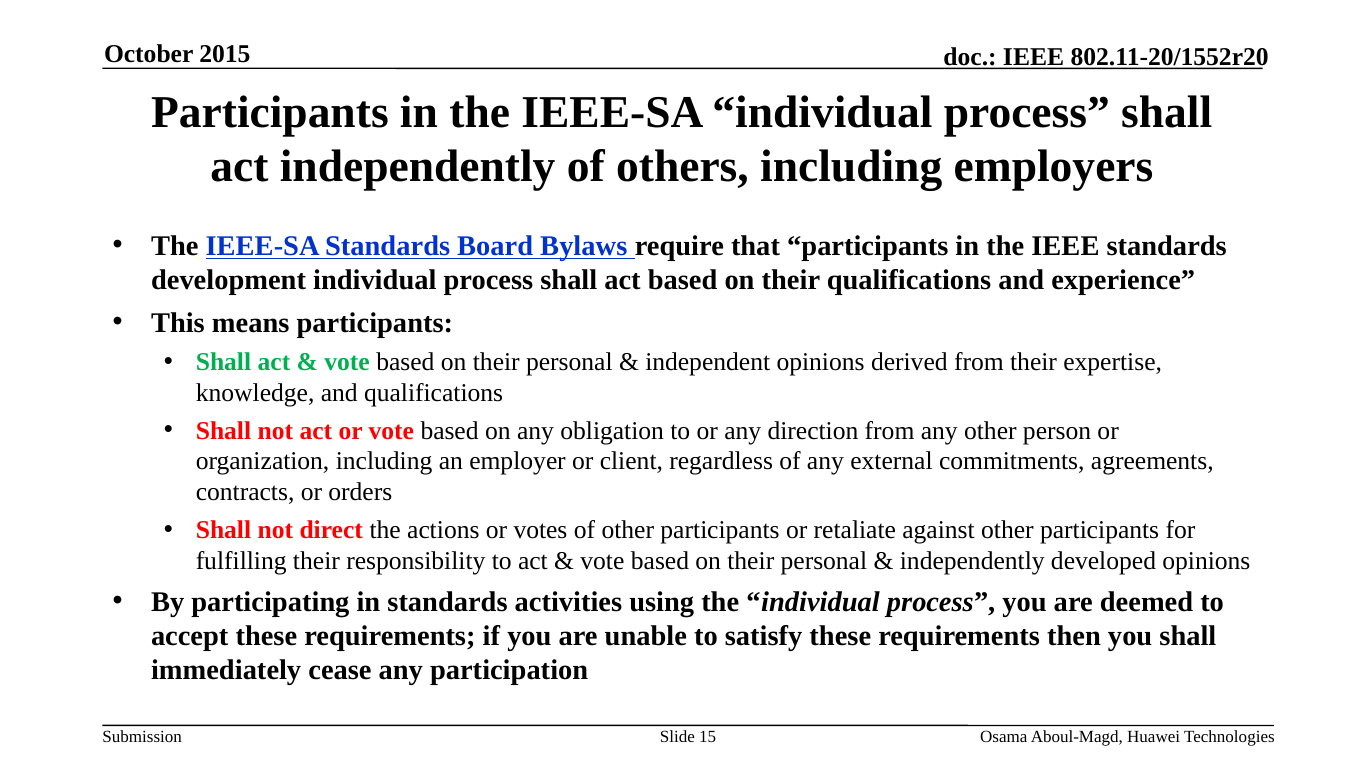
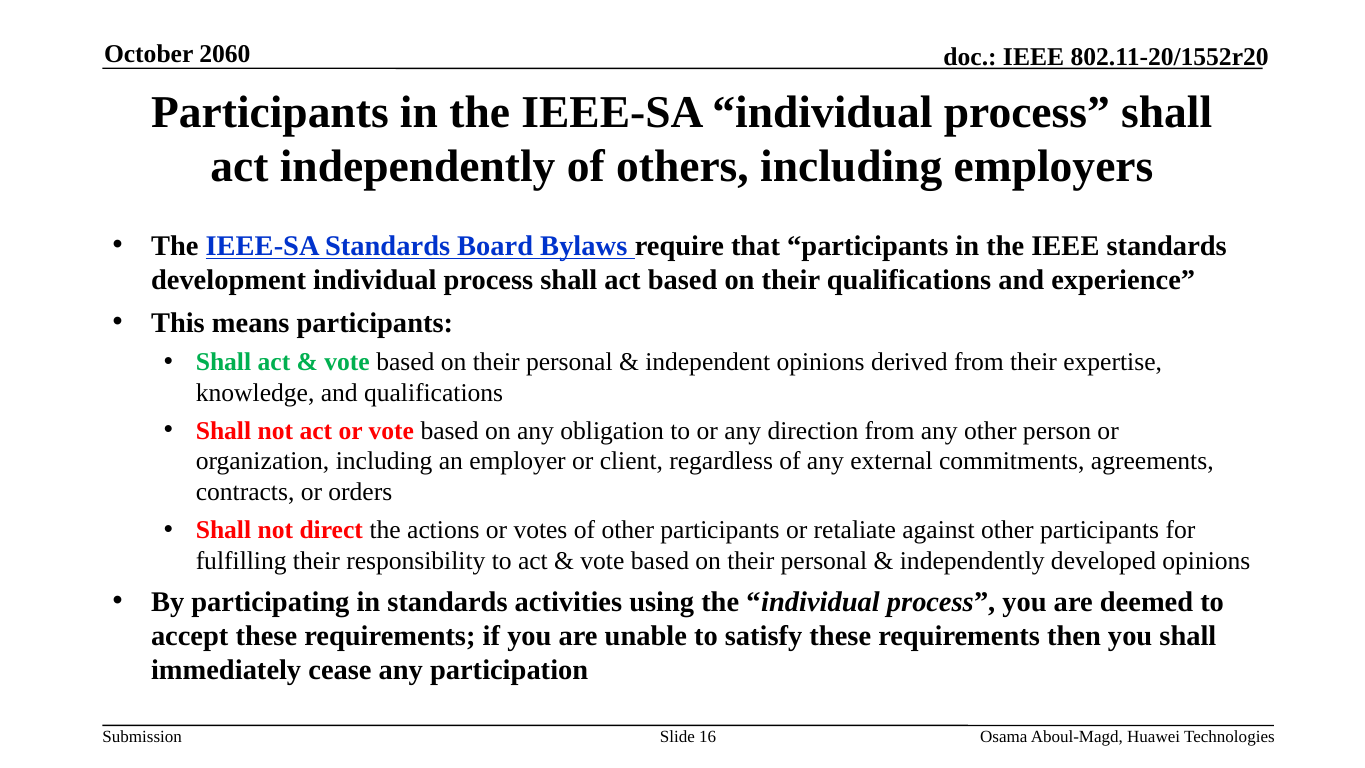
2015: 2015 -> 2060 (225, 54)
15: 15 -> 16 (708, 736)
